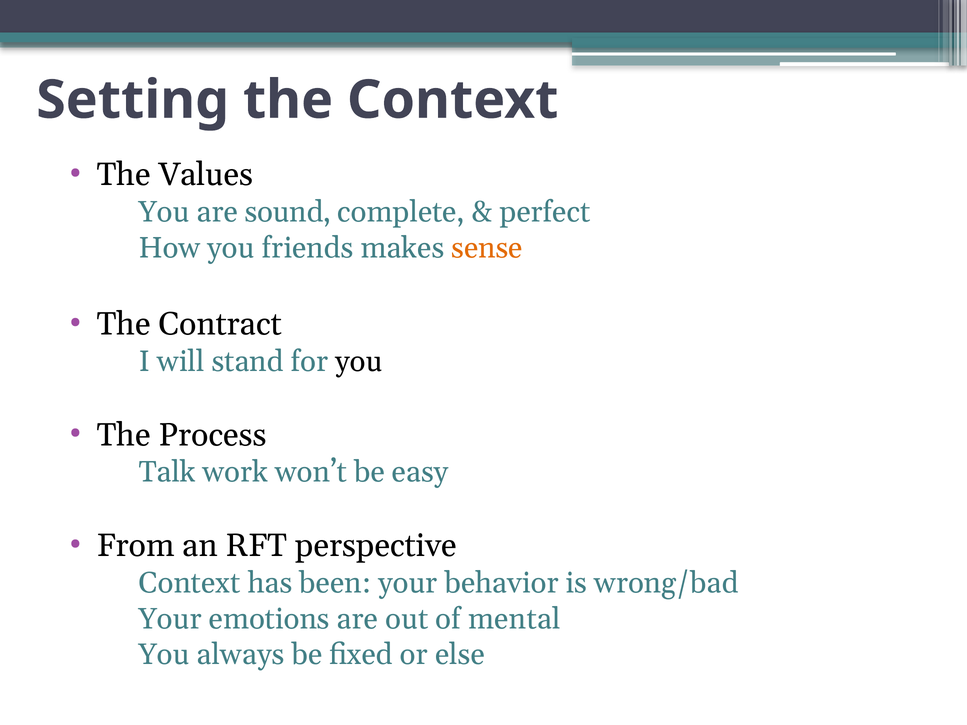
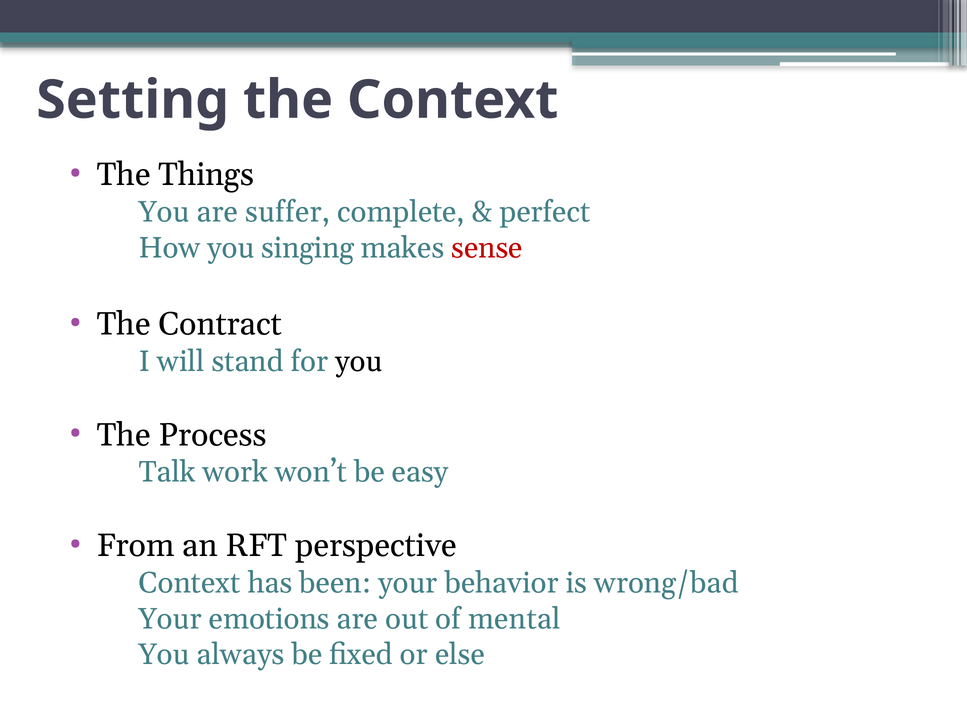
Values: Values -> Things (206, 175)
sound: sound -> suffer (288, 212)
friends: friends -> singing (308, 248)
sense colour: orange -> red (487, 248)
